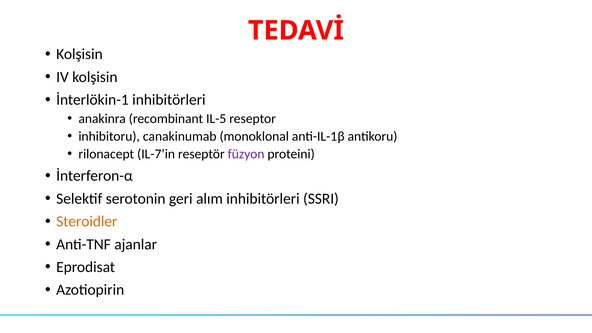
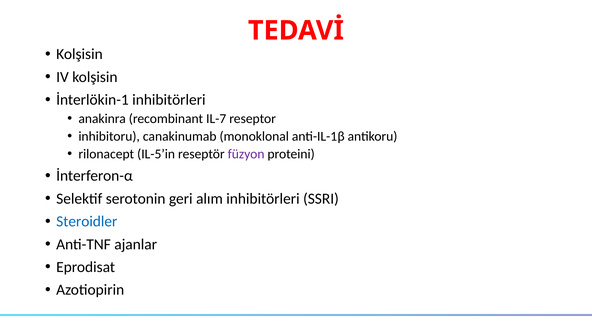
IL-5: IL-5 -> IL-7 (216, 119)
IL-7’in: IL-7’in -> IL-5’in (156, 154)
Steroidler colour: orange -> blue (87, 221)
